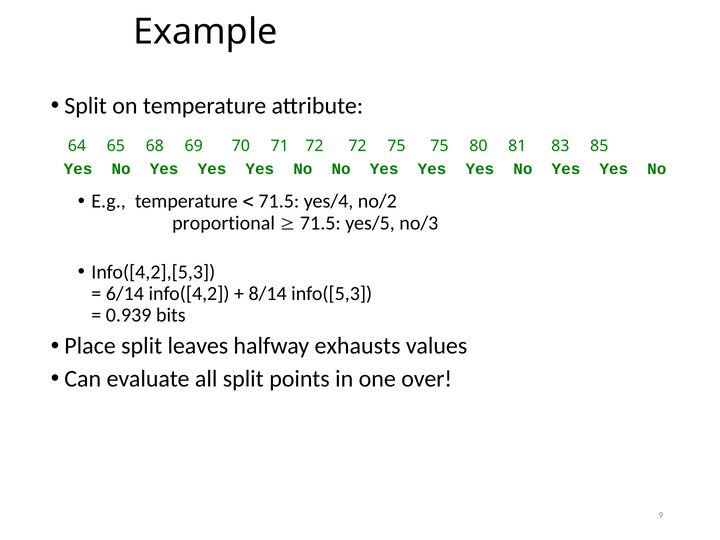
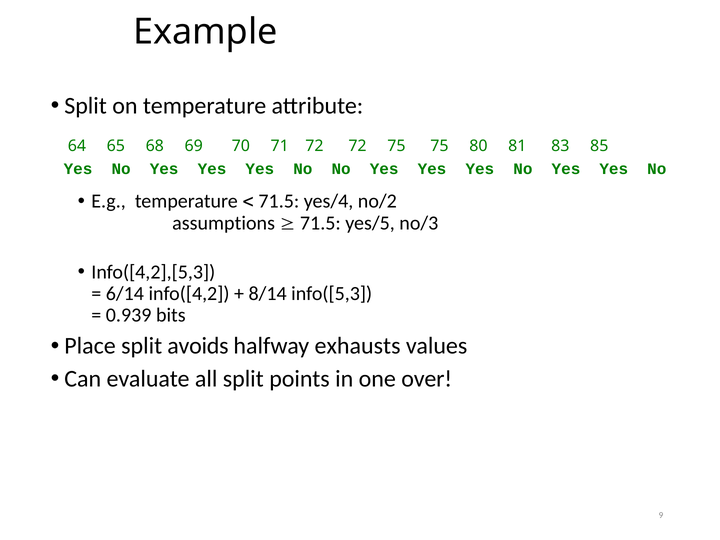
proportional: proportional -> assumptions (224, 223)
leaves: leaves -> avoids (198, 346)
